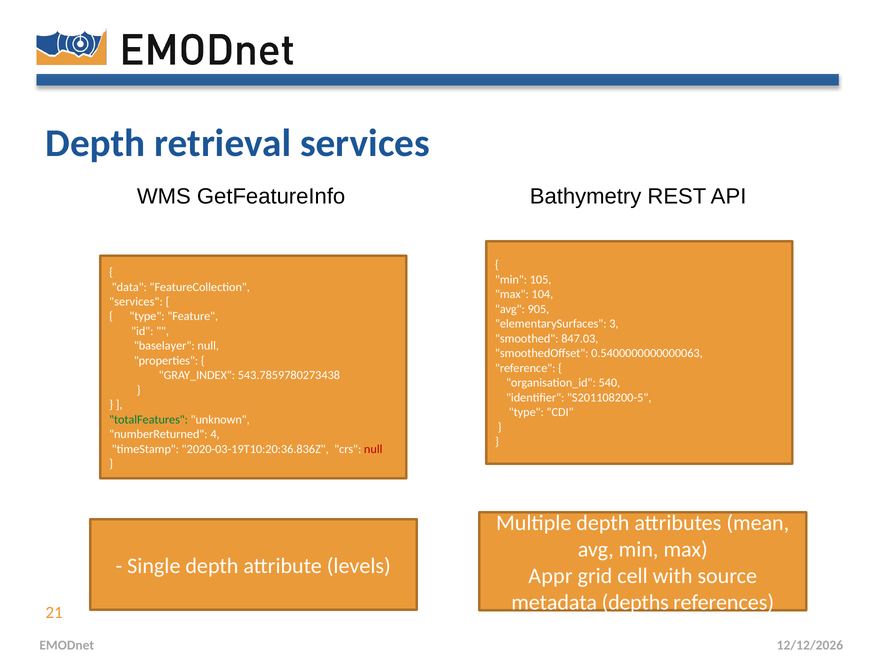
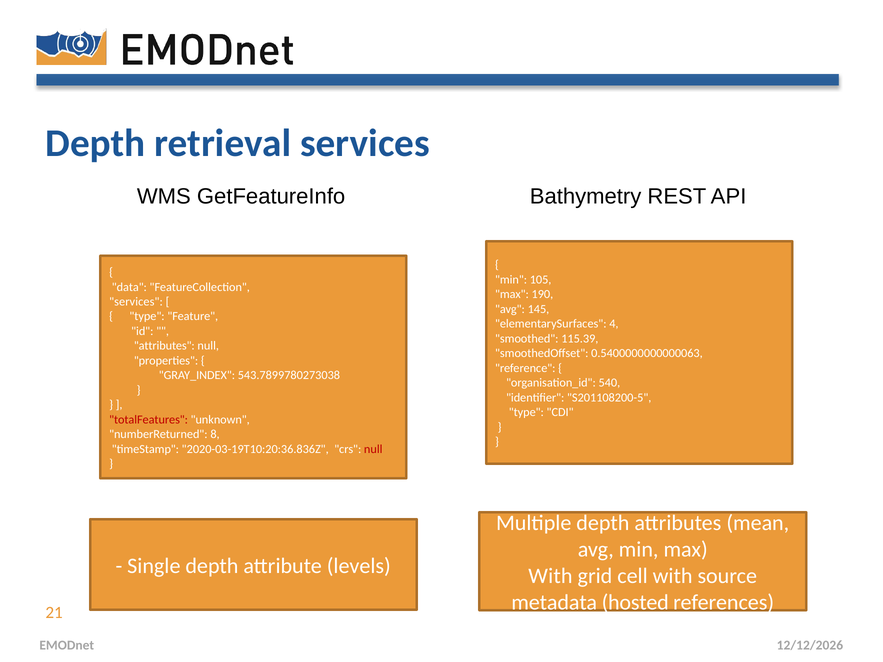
104: 104 -> 190 (542, 294)
905: 905 -> 145 (538, 309)
3: 3 -> 4 (614, 324)
847.03: 847.03 -> 115.39 (580, 339)
baselayer: baselayer -> attributes (164, 346)
543.7859780273438: 543.7859780273438 -> 543.7899780273038 (289, 376)
totalFeatures colour: green -> red (149, 420)
4: 4 -> 8 (215, 434)
Appr: Appr -> With (550, 576)
depths: depths -> hosted (635, 603)
